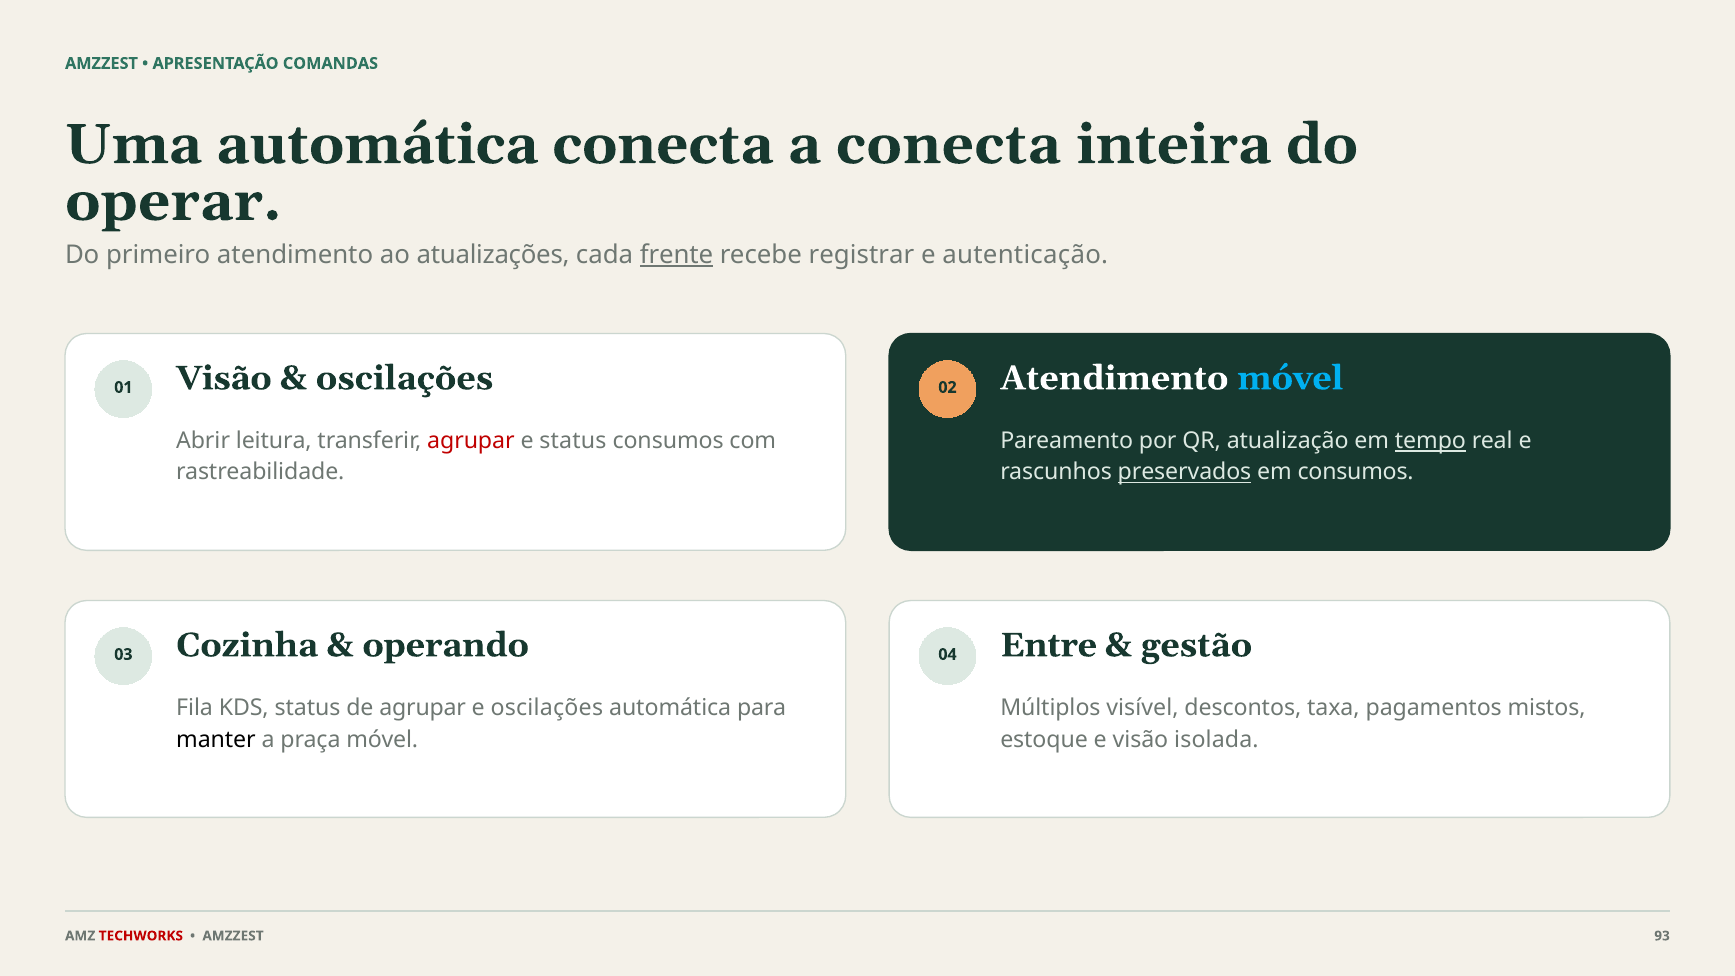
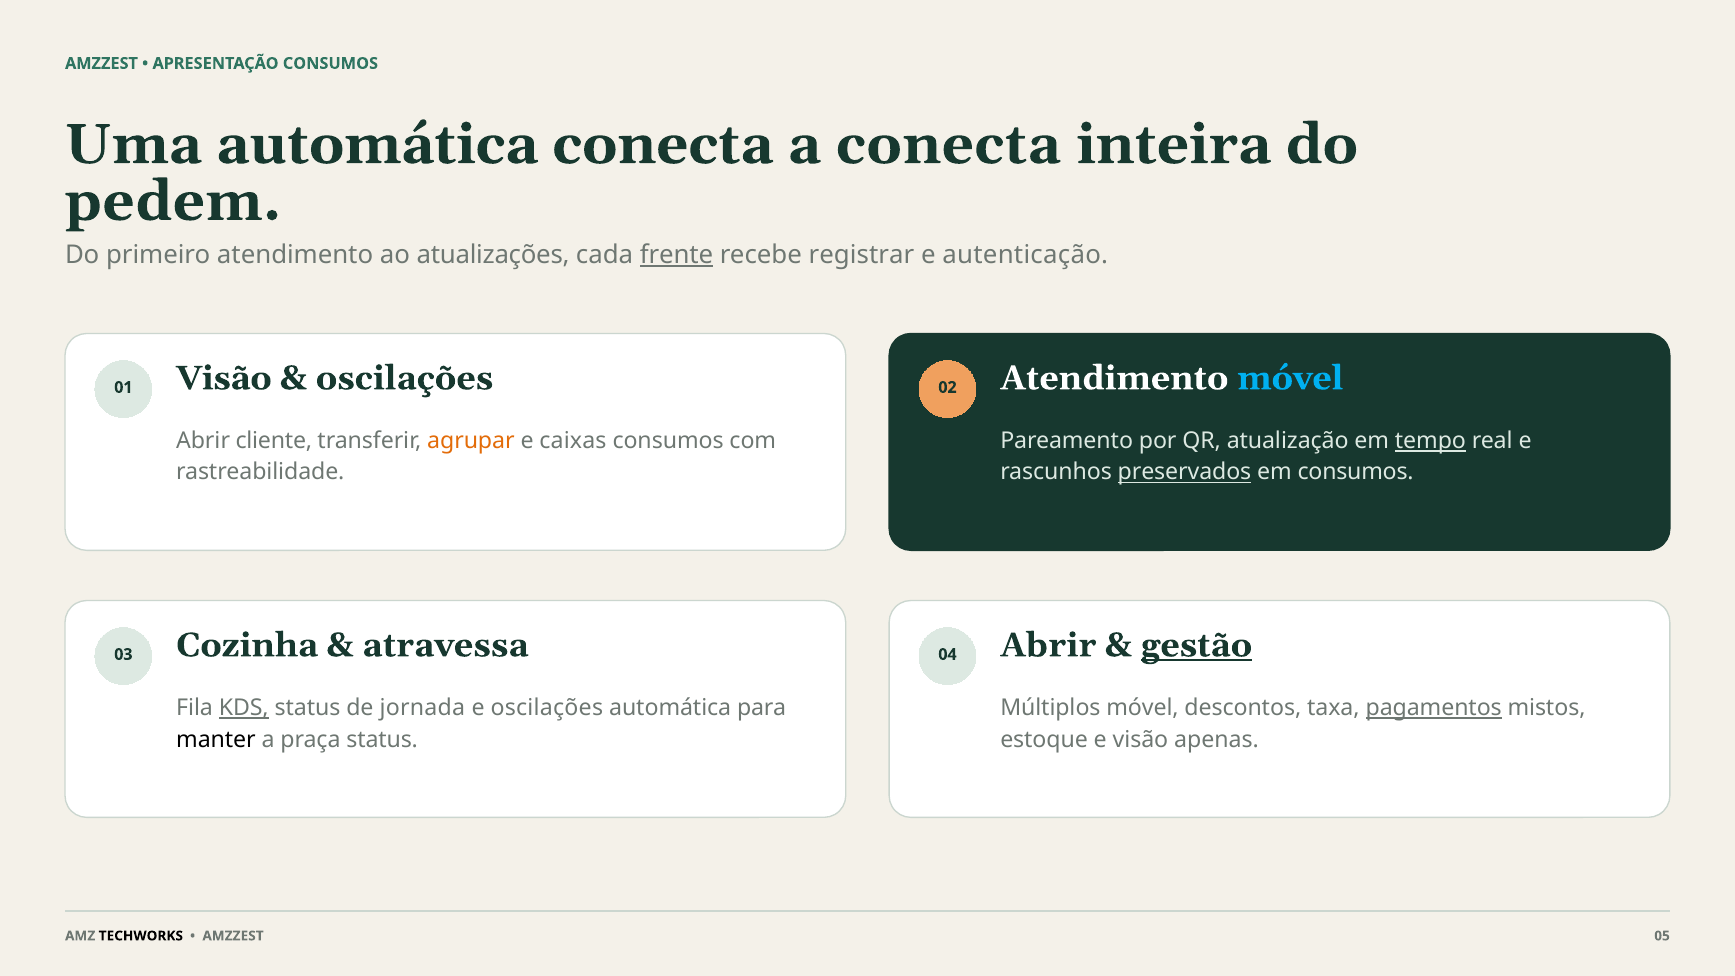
APRESENTAÇÃO COMANDAS: COMANDAS -> CONSUMOS (330, 63)
operar: operar -> pedem (173, 201)
leitura: leitura -> cliente (274, 441)
agrupar colour: red -> orange (471, 441)
e status: status -> caixas (573, 441)
operando: operando -> atravessa (445, 645)
04 Entre: Entre -> Abrir (1048, 645)
gestão underline: none -> present (1197, 645)
KDS underline: none -> present (244, 708)
de agrupar: agrupar -> jornada (422, 708)
Múltiplos visível: visível -> móvel (1143, 708)
pagamentos underline: none -> present (1434, 708)
praça móvel: móvel -> status (382, 739)
isolada: isolada -> apenas (1217, 739)
TECHWORKS colour: red -> black (141, 936)
93: 93 -> 05 (1662, 936)
